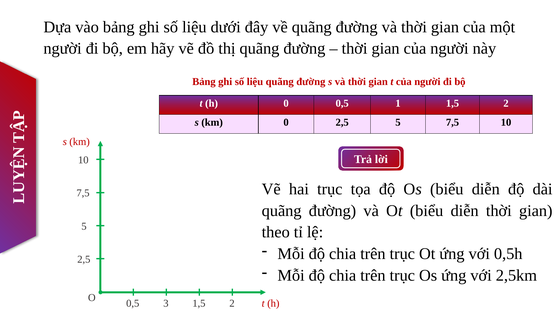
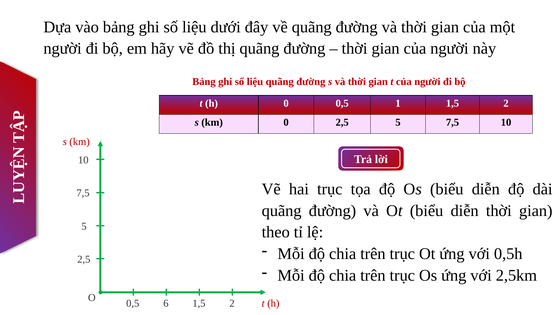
3: 3 -> 6 (166, 303)
